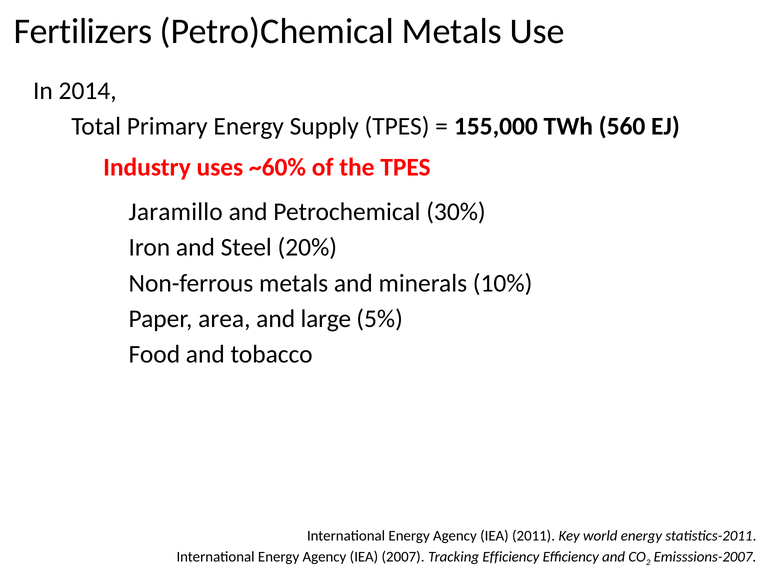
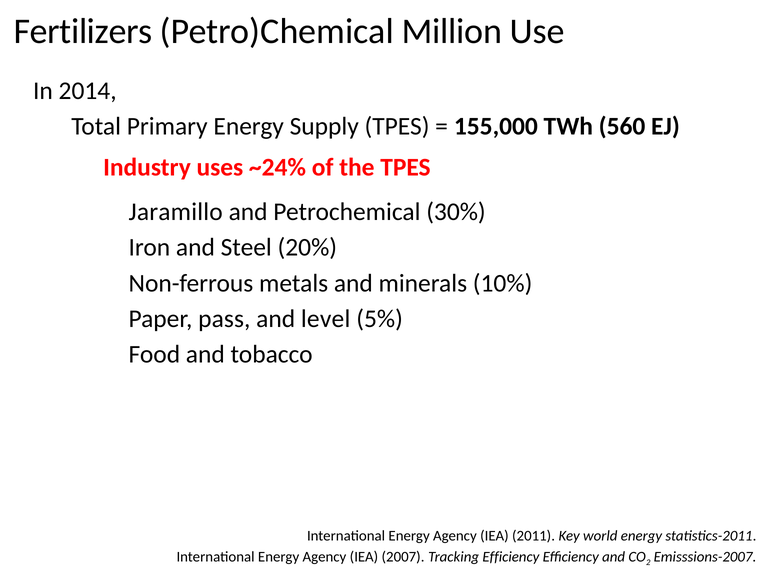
Petro)Chemical Metals: Metals -> Million (452, 31)
~60%: ~60% -> ~24% (277, 167)
area: area -> pass (224, 319)
large: large -> level (326, 319)
